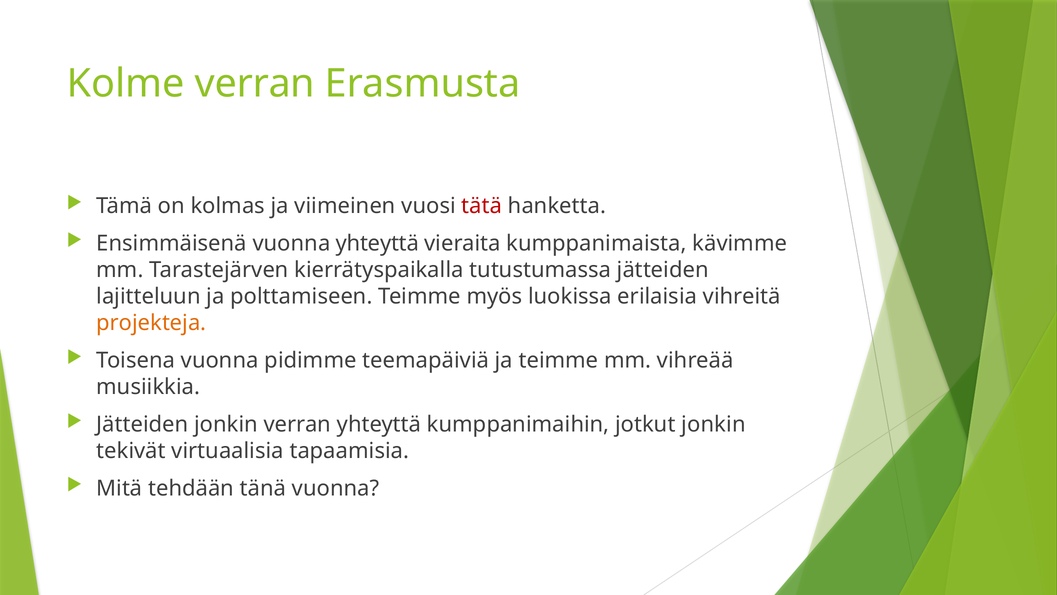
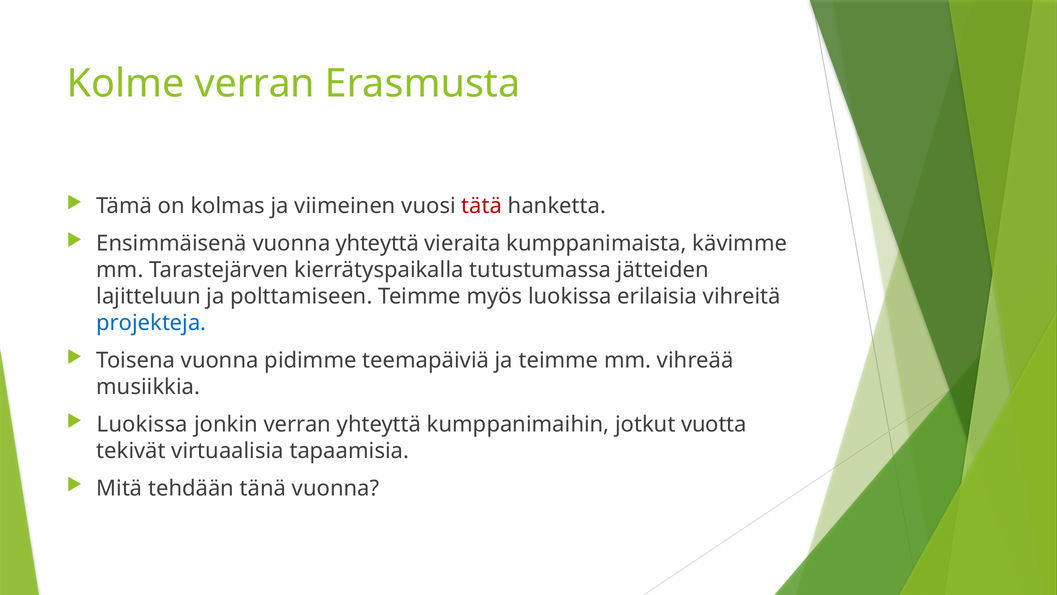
projekteja colour: orange -> blue (151, 323)
Jätteiden: Jätteiden -> Luokissa (142, 424)
jotkut jonkin: jonkin -> vuotta (714, 424)
